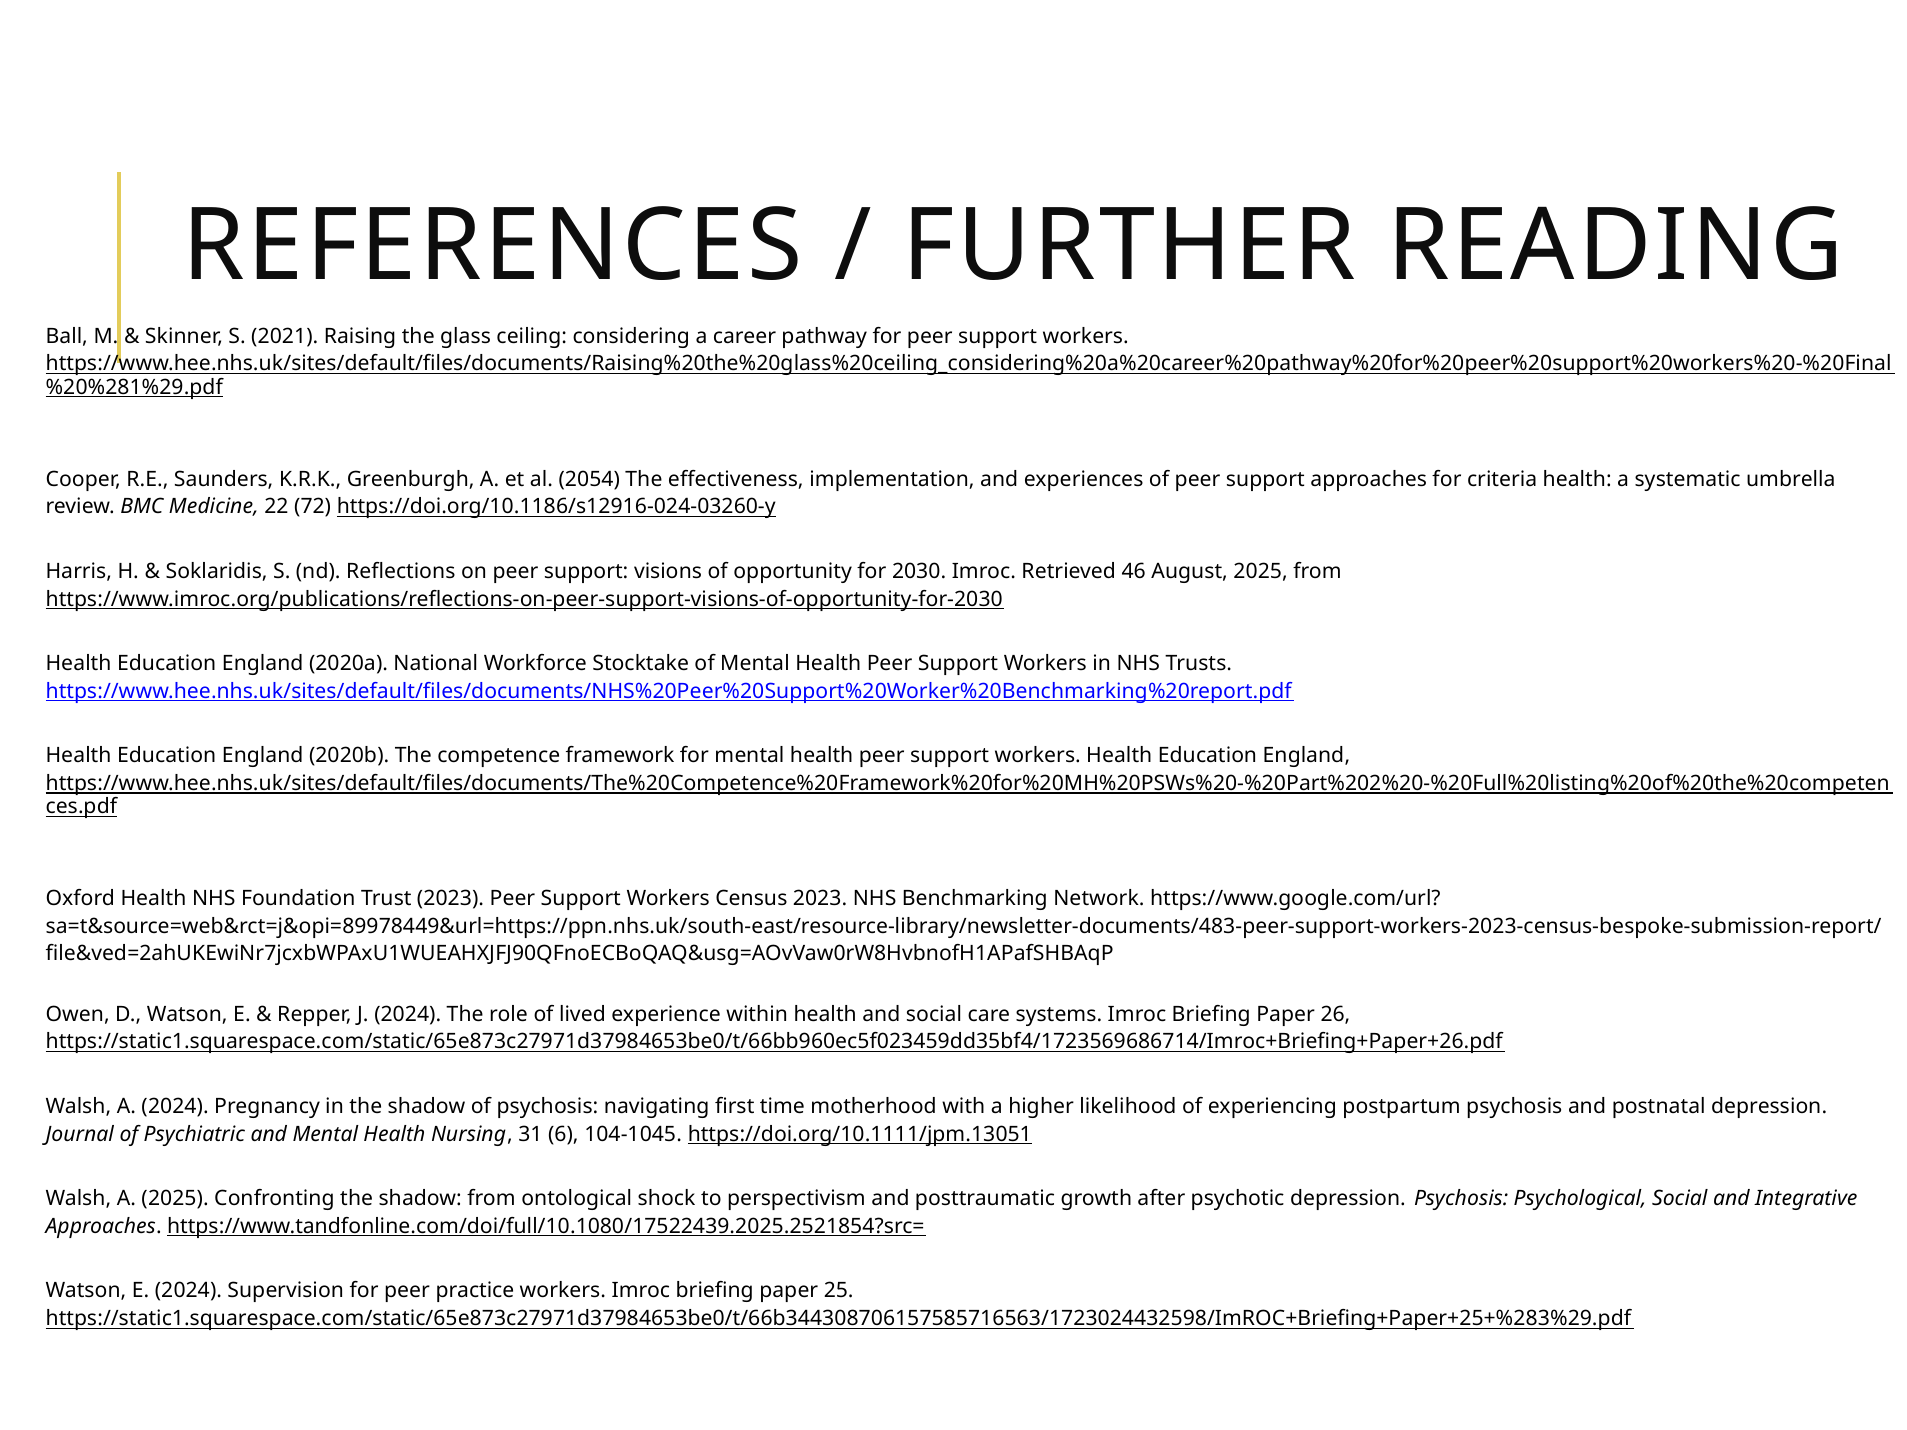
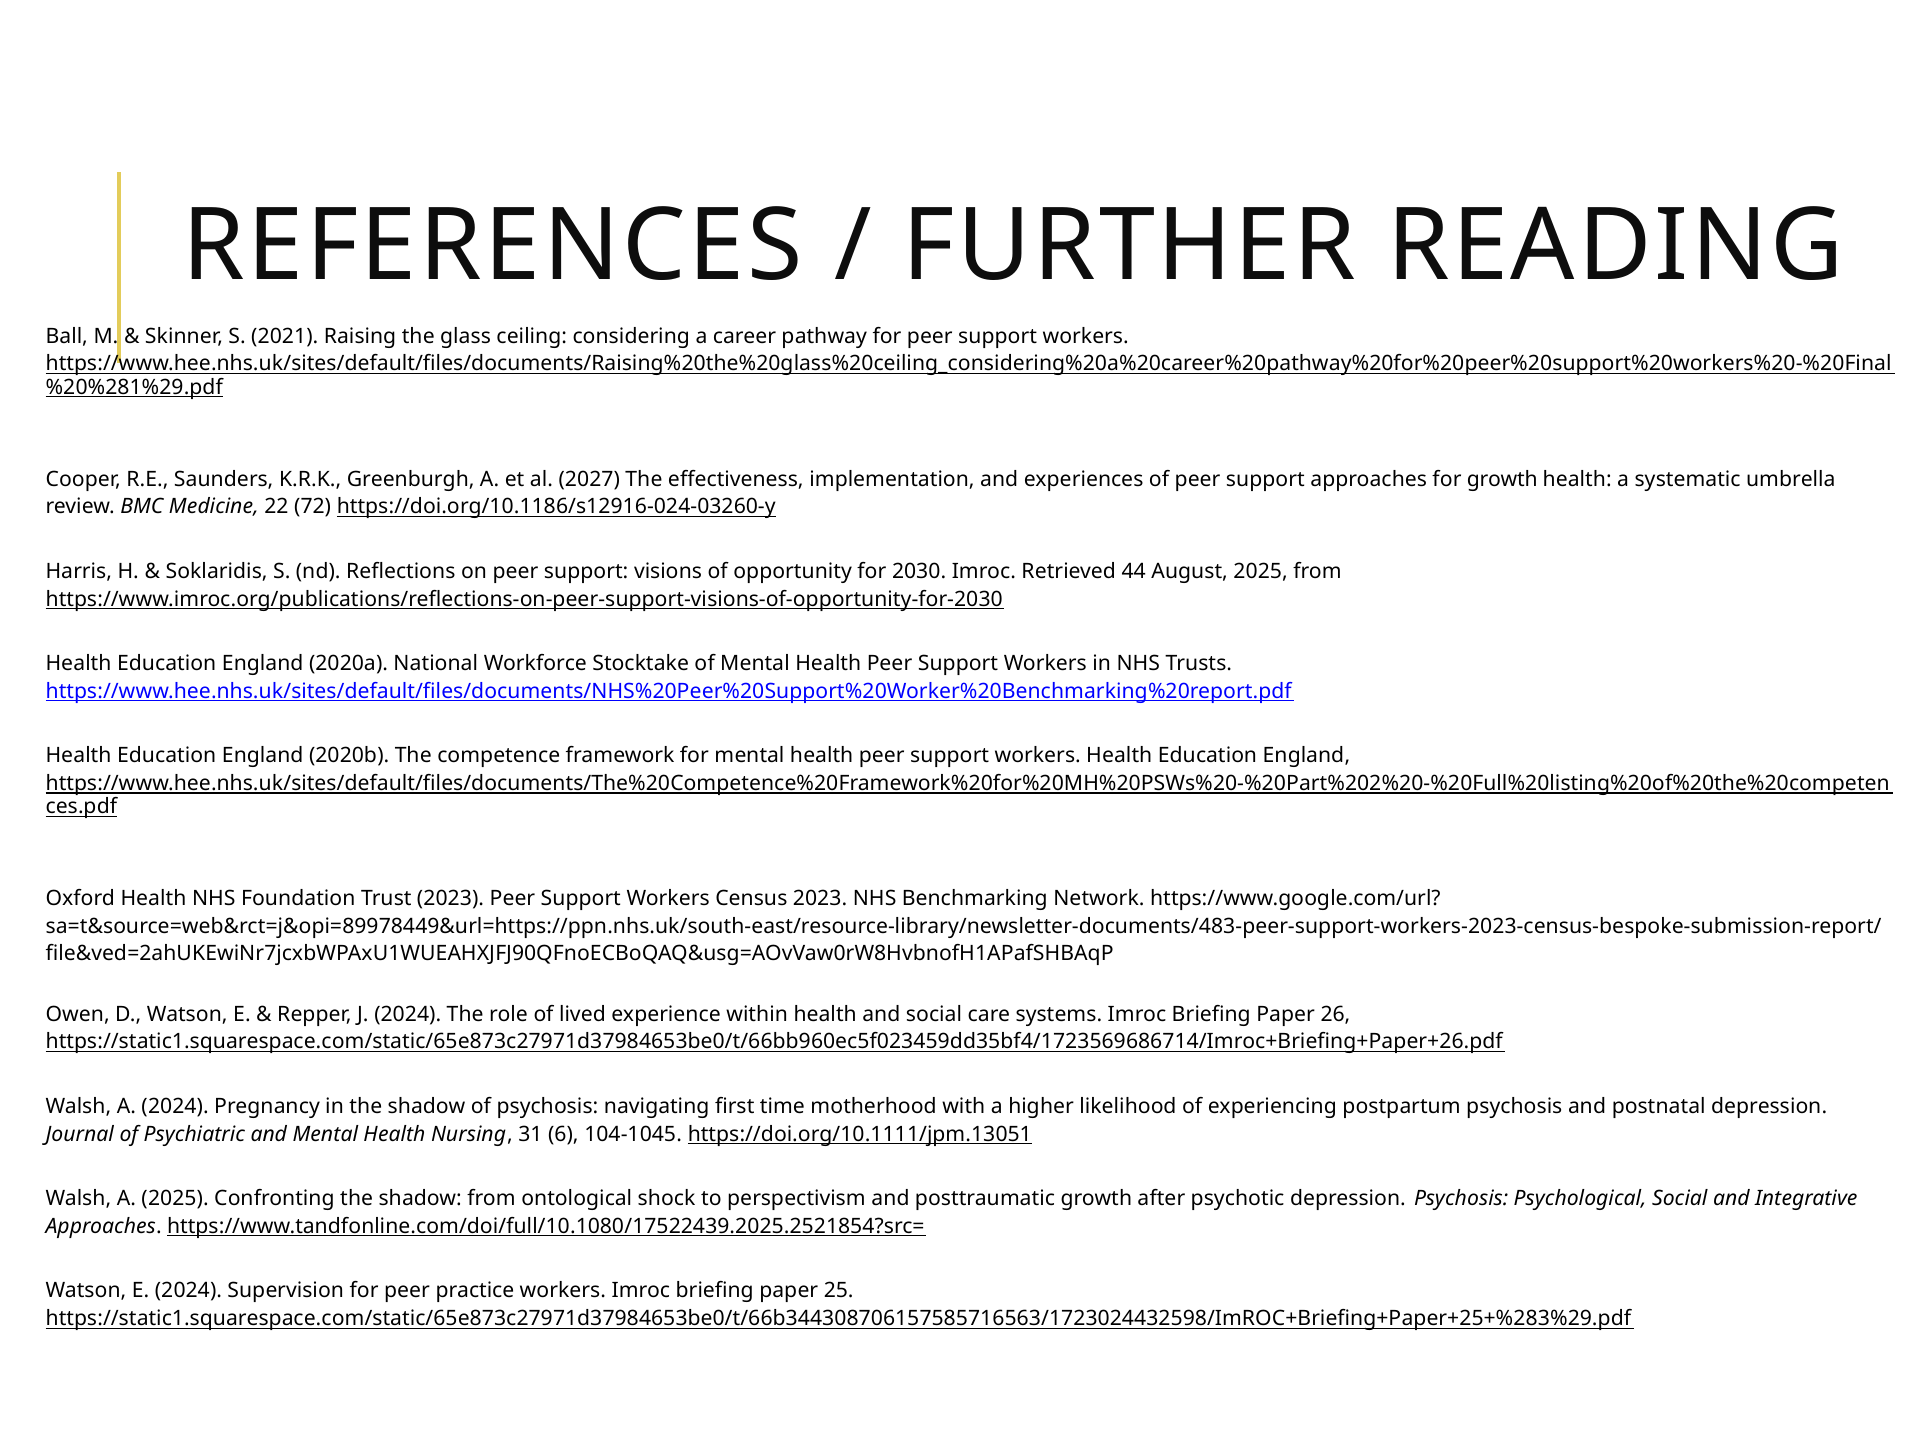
2054: 2054 -> 2027 (589, 479)
for criteria: criteria -> growth (1502, 479)
46: 46 -> 44 (1134, 571)
